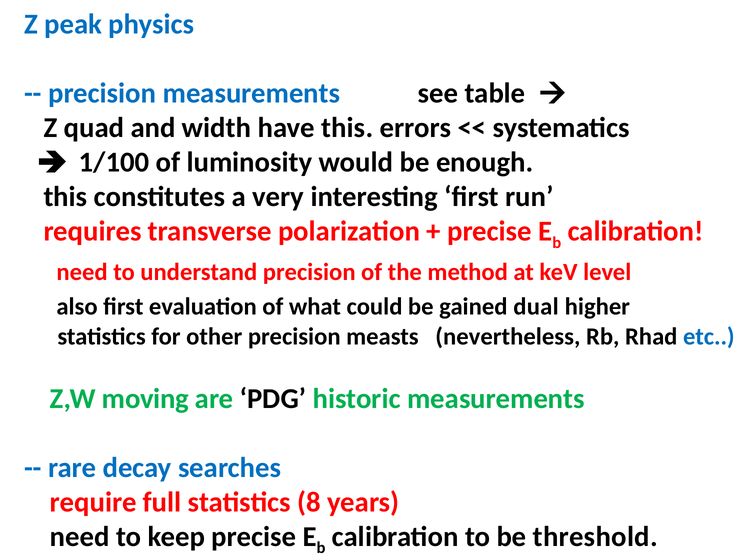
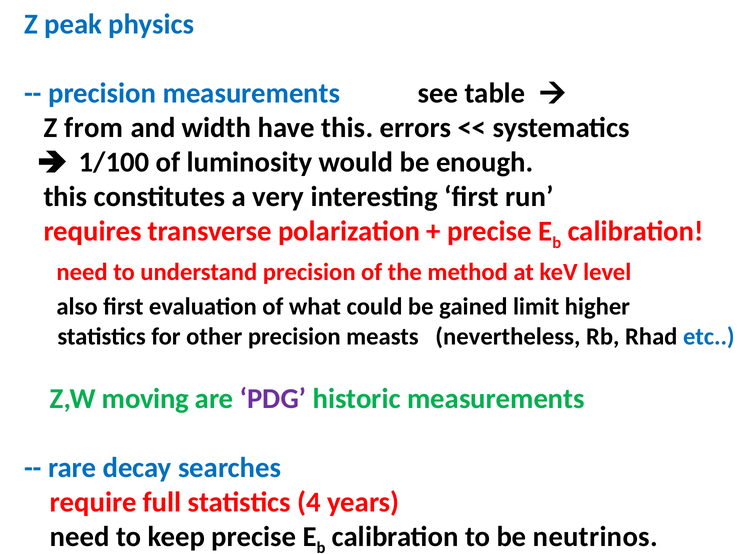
quad: quad -> from (94, 128)
dual: dual -> limit (536, 307)
PDG colour: black -> purple (273, 399)
8: 8 -> 4 (309, 502)
threshold: threshold -> neutrinos (595, 537)
